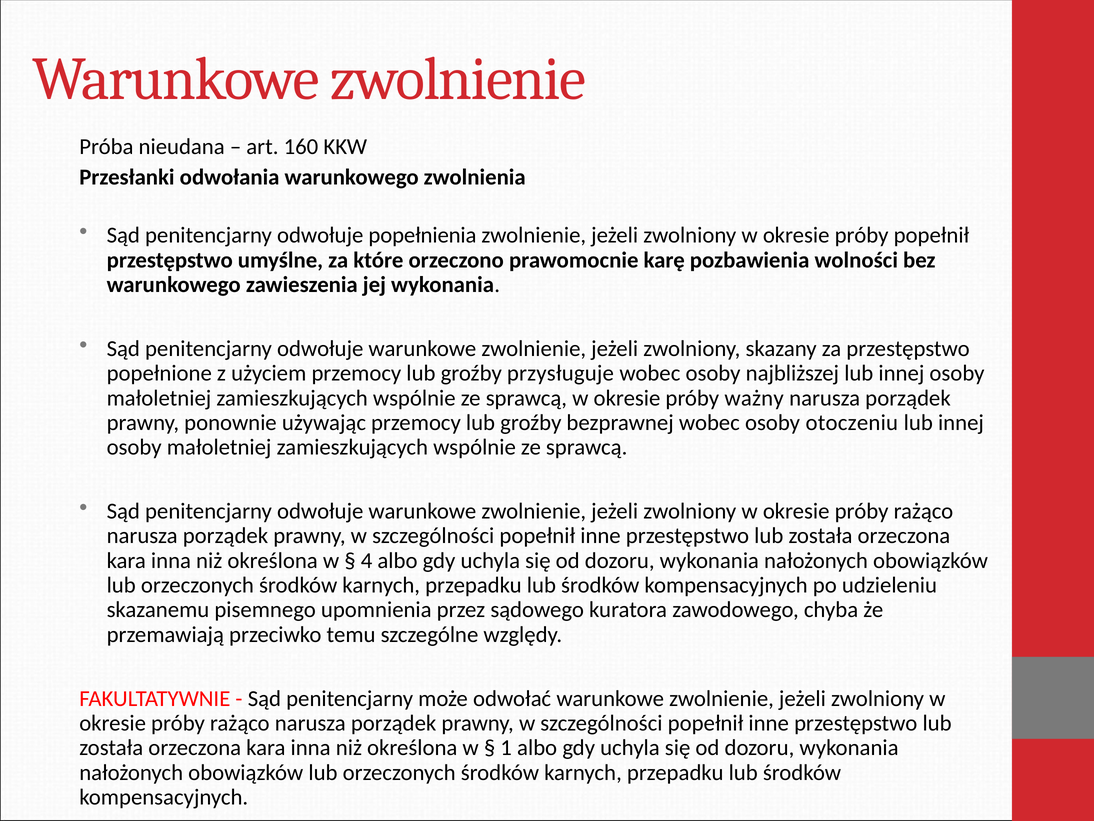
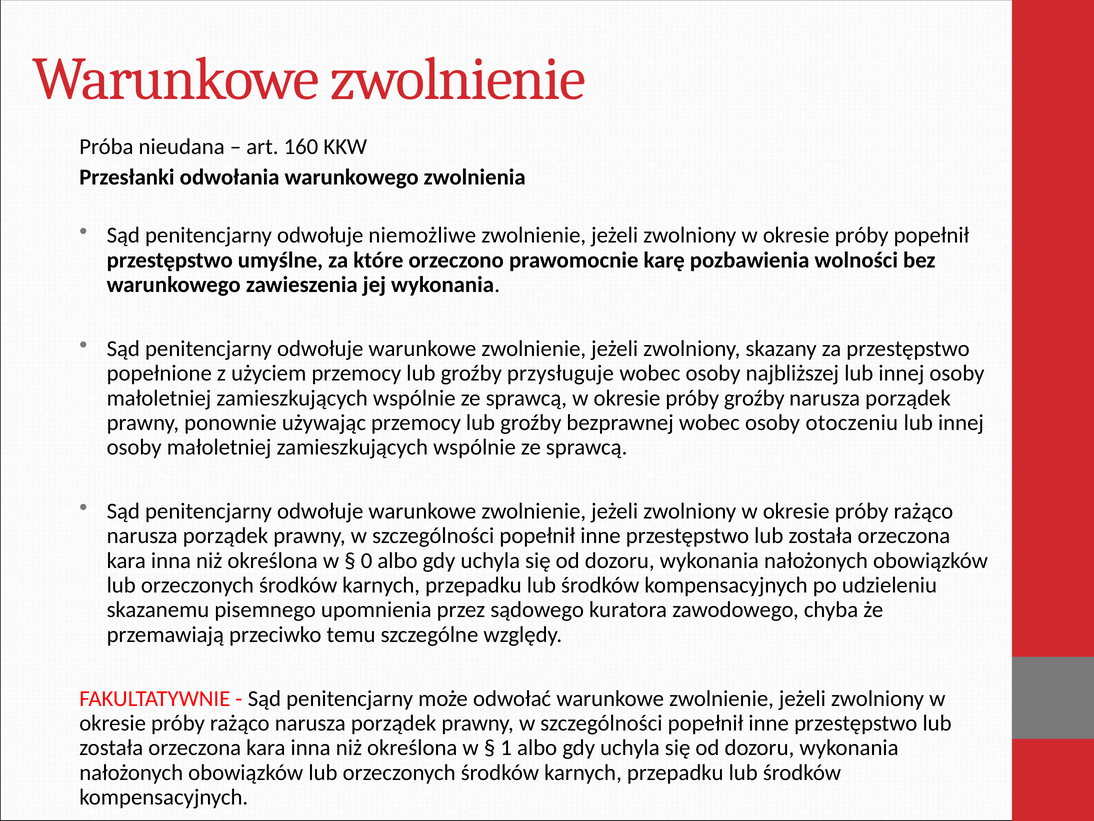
popełnienia: popełnienia -> niemożliwe (422, 235)
próby ważny: ważny -> groźby (754, 398)
4: 4 -> 0 (367, 560)
